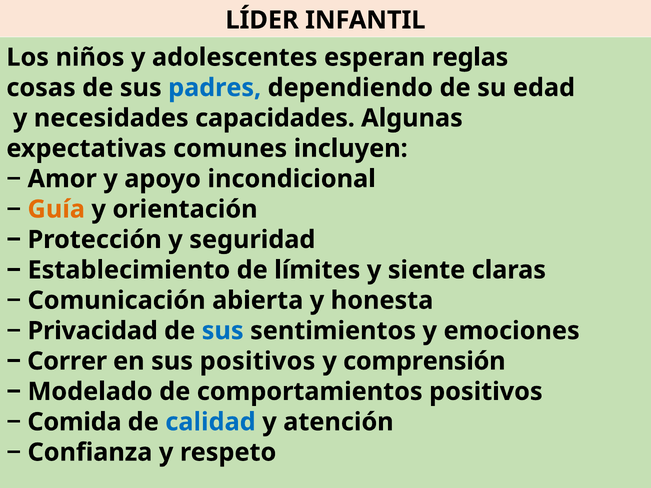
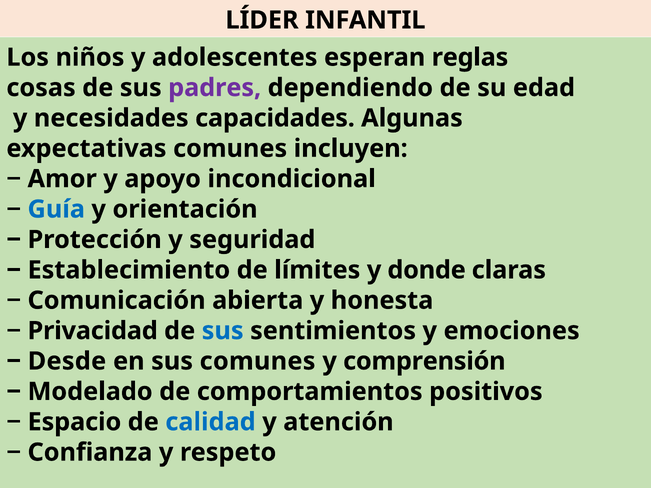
padres colour: blue -> purple (215, 88)
Guía colour: orange -> blue (56, 209)
siente: siente -> donde (427, 270)
Correr: Correr -> Desde (67, 361)
sus positivos: positivos -> comunes (258, 361)
Comida: Comida -> Espacio (74, 422)
